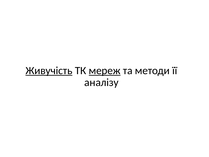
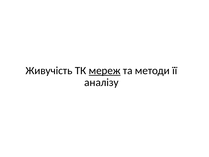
Живучість underline: present -> none (49, 70)
